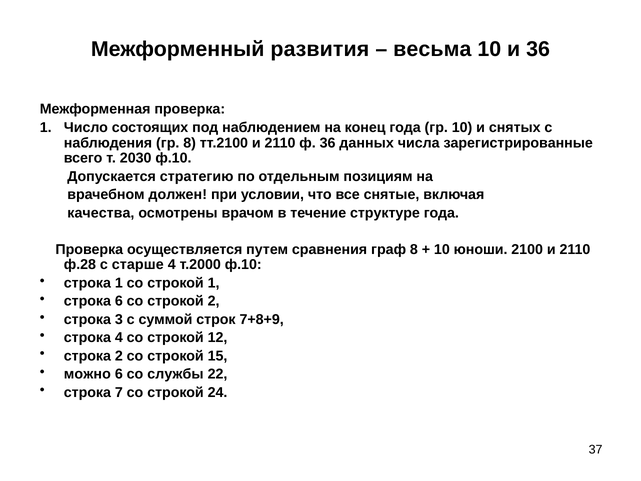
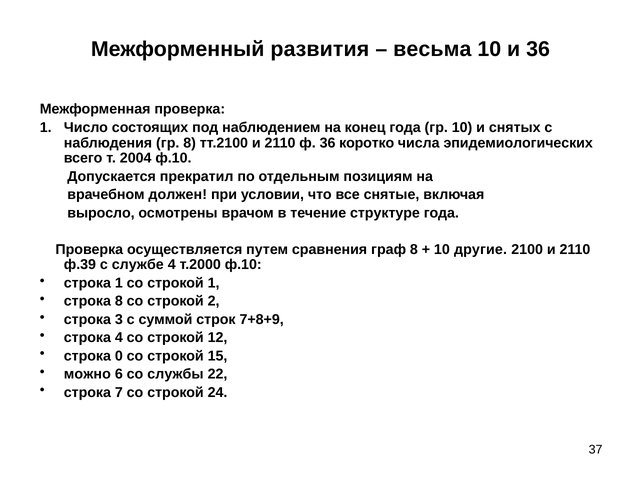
данных: данных -> коротко (367, 143)
зарегистрированные: зарегистрированные -> эпидемиологических (518, 143)
2030: 2030 -> 2004 (136, 158)
стратегию: стратегию -> прекратил (197, 176)
качества: качества -> выросло (101, 213)
юноши: юноши -> другие (481, 249)
ф.28: ф.28 -> ф.39 (80, 265)
старше: старше -> службе (138, 265)
строка 6: 6 -> 8 (119, 301)
строка 2: 2 -> 0 (119, 356)
